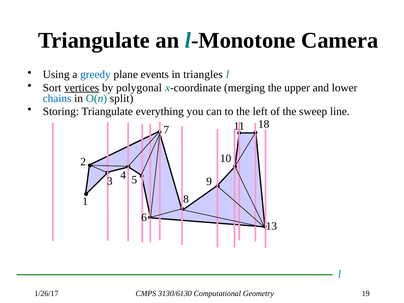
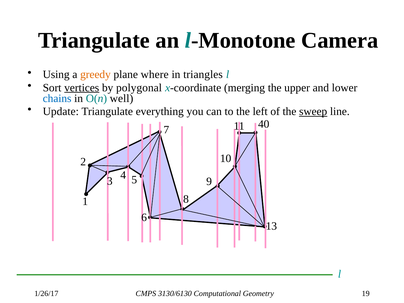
greedy colour: blue -> orange (95, 75)
events: events -> where (155, 75)
split: split -> well (122, 98)
Storing: Storing -> Update (61, 111)
sweep underline: none -> present (313, 111)
18: 18 -> 40 (264, 124)
